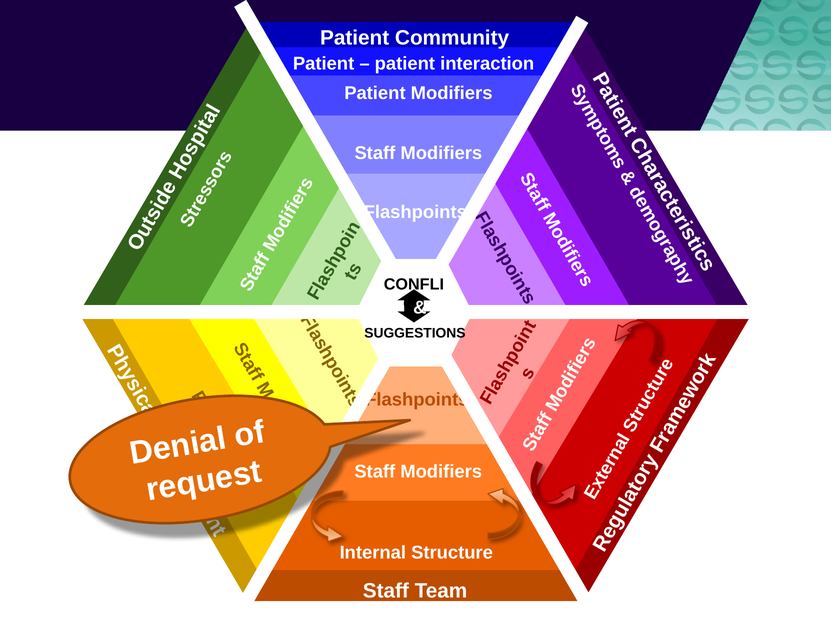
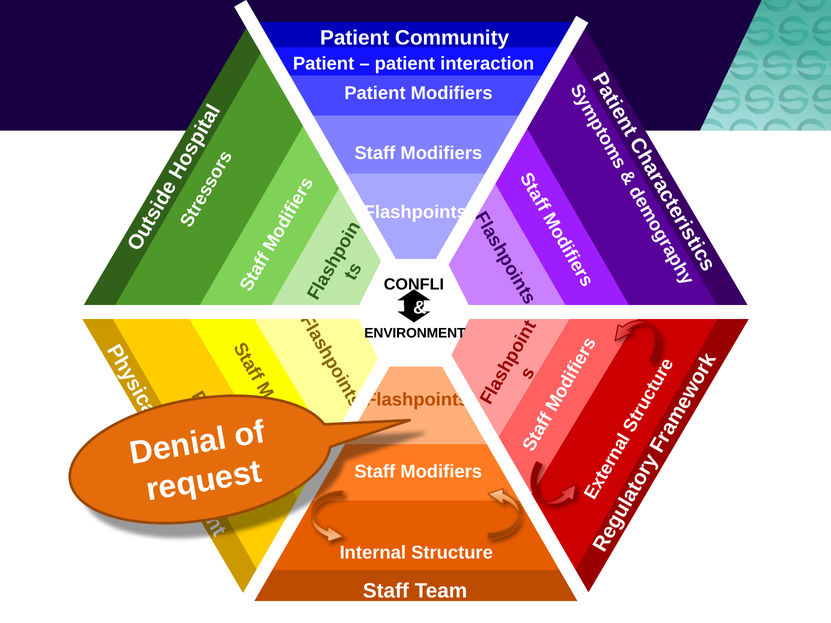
SUGGESTIONS: SUGGESTIONS -> ENVIRONMENT (415, 334)
